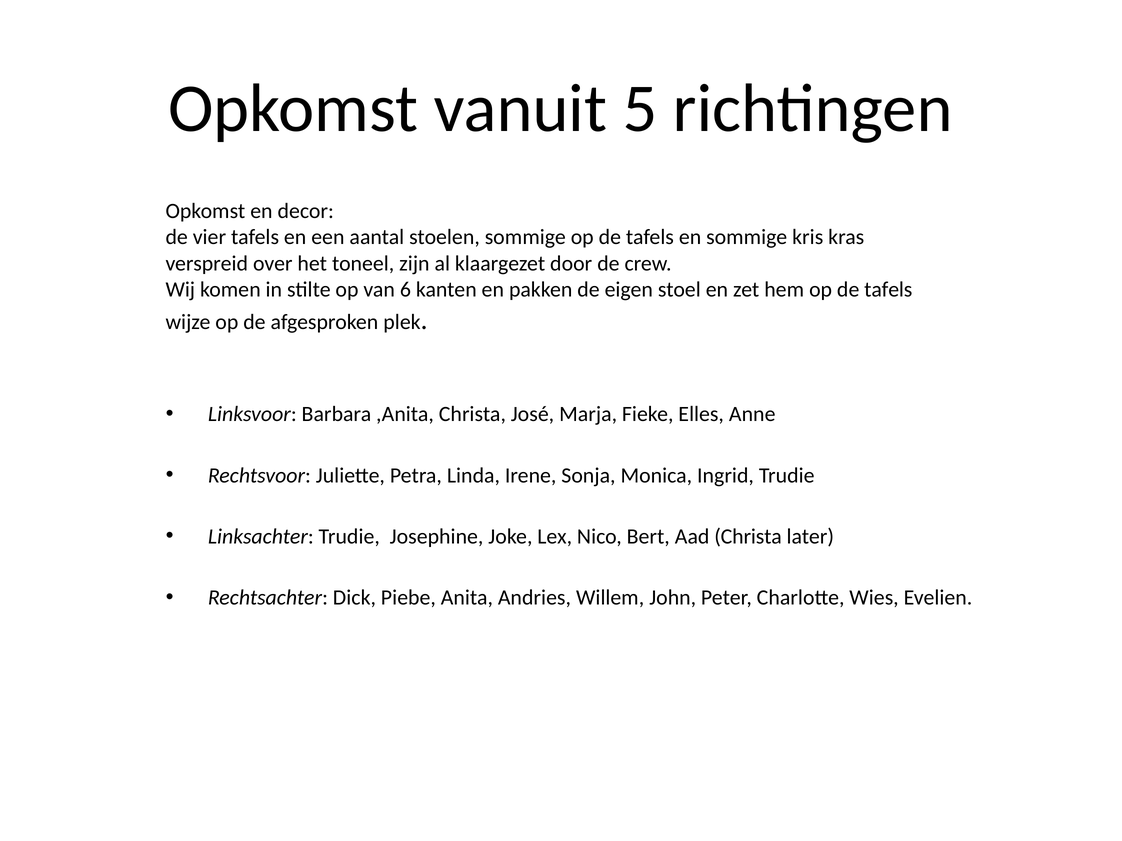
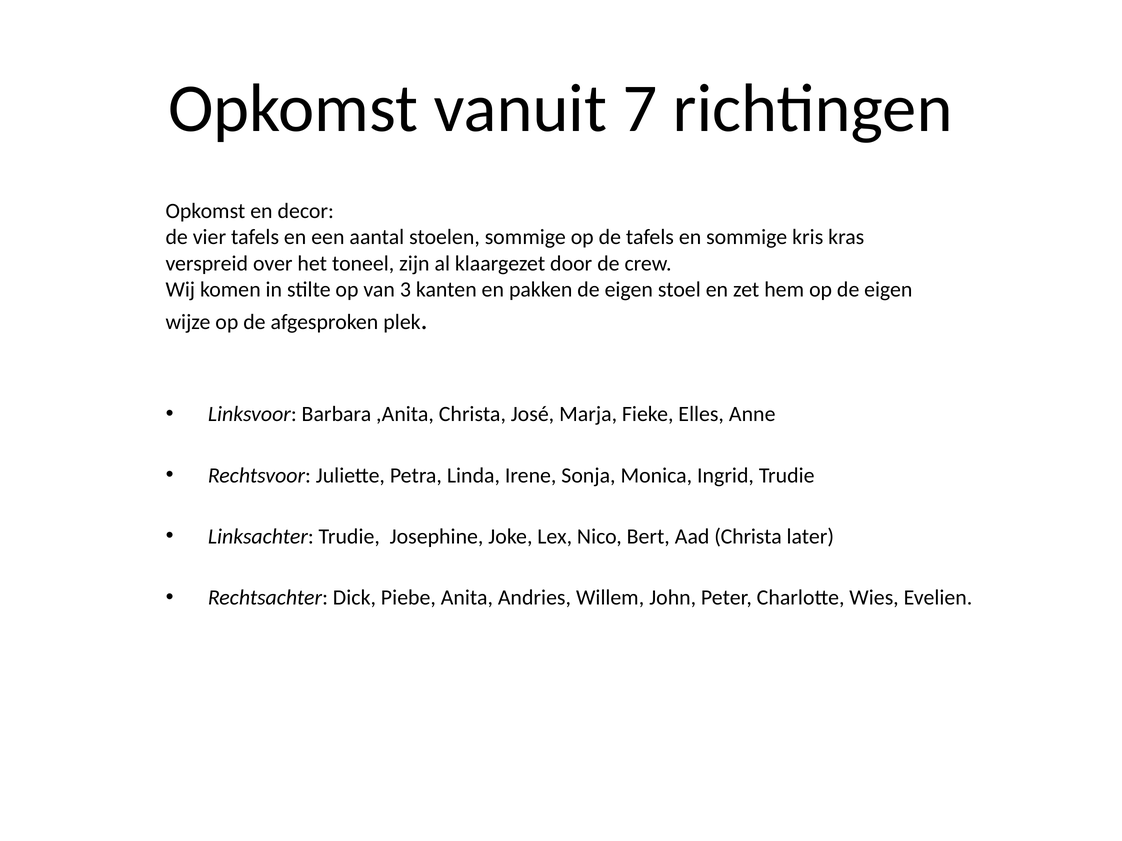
5: 5 -> 7 (640, 109)
6: 6 -> 3 (405, 290)
hem op de tafels: tafels -> eigen (888, 290)
